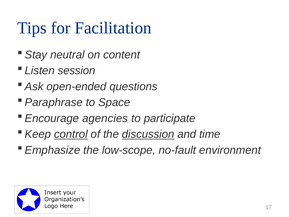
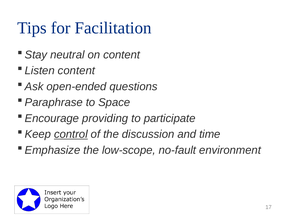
session: session -> content (76, 71)
agencies: agencies -> providing (105, 118)
discussion underline: present -> none (148, 134)
